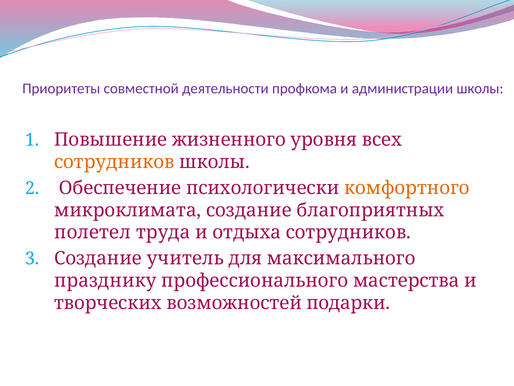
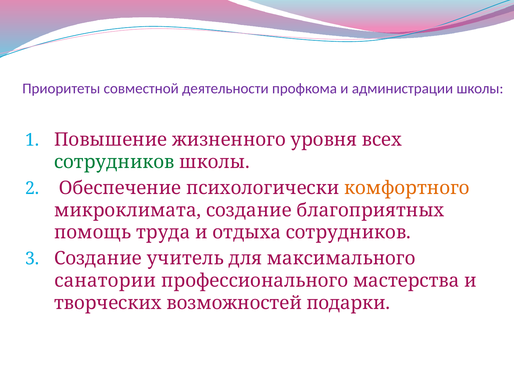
сотрудников colour: orange -> green (114, 162)
полетел: полетел -> помощь (93, 232)
празднику: празднику -> санатории (105, 280)
